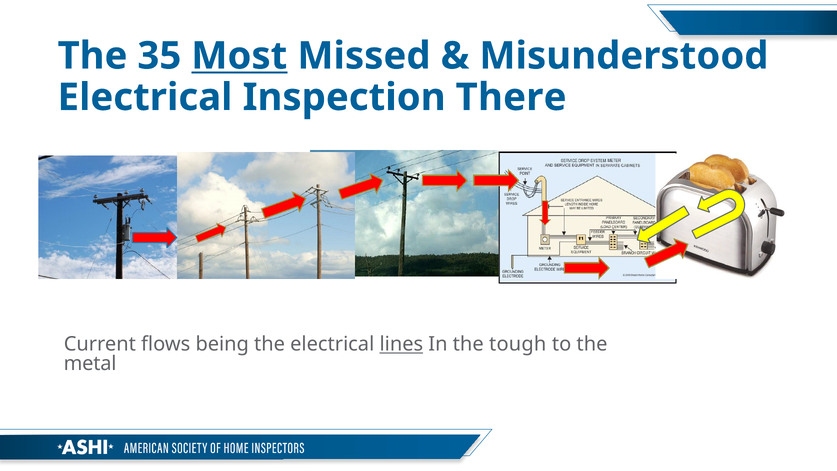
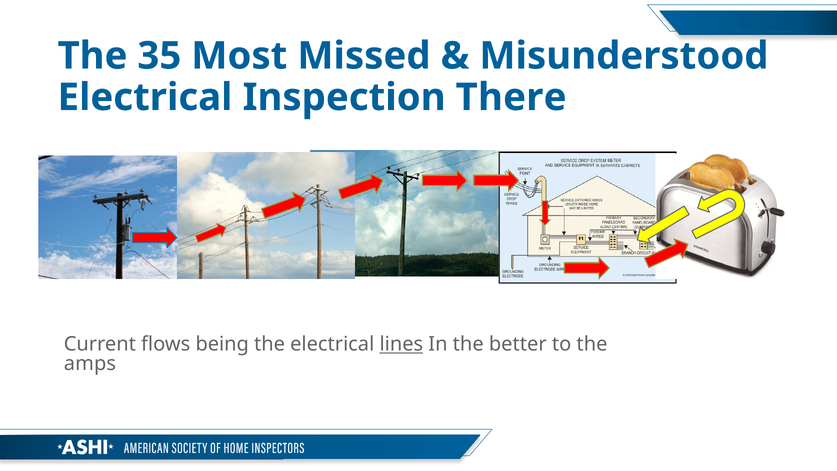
Most underline: present -> none (239, 56)
tough: tough -> better (518, 344)
metal: metal -> amps (90, 364)
